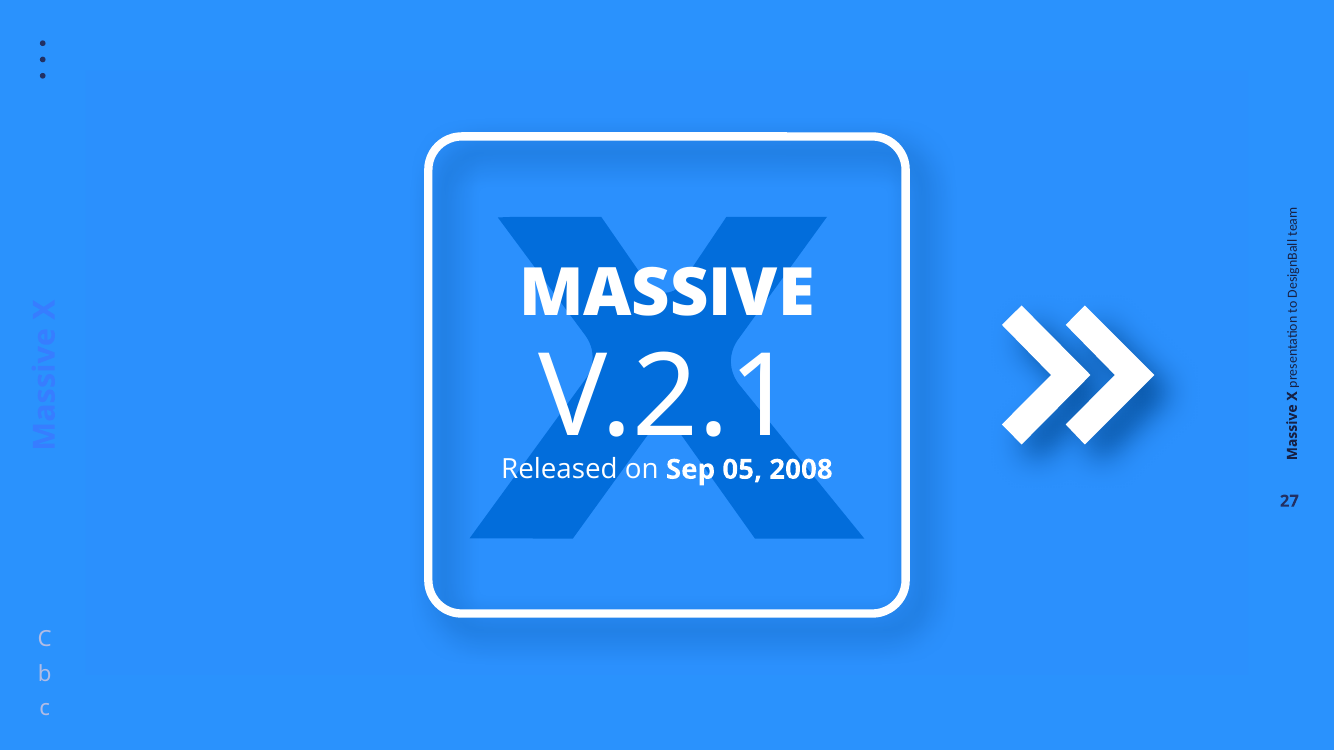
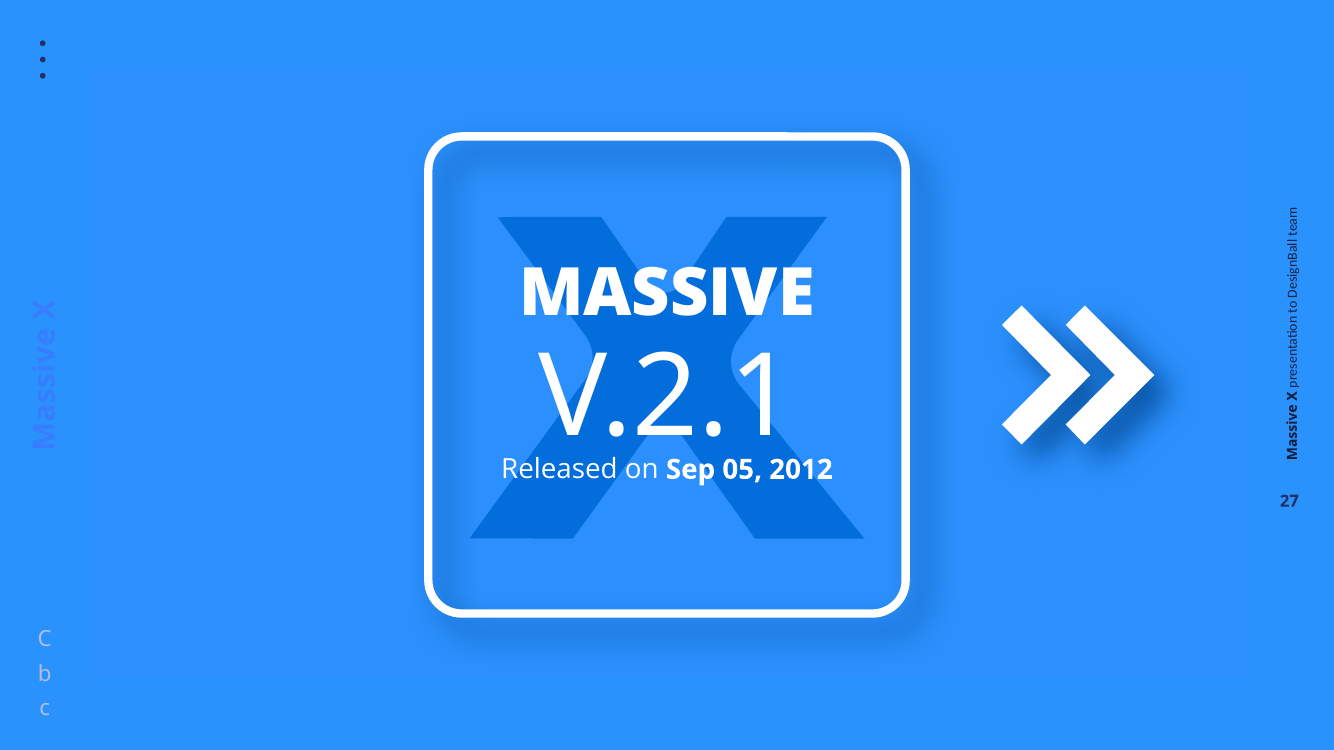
2008: 2008 -> 2012 (801, 470)
